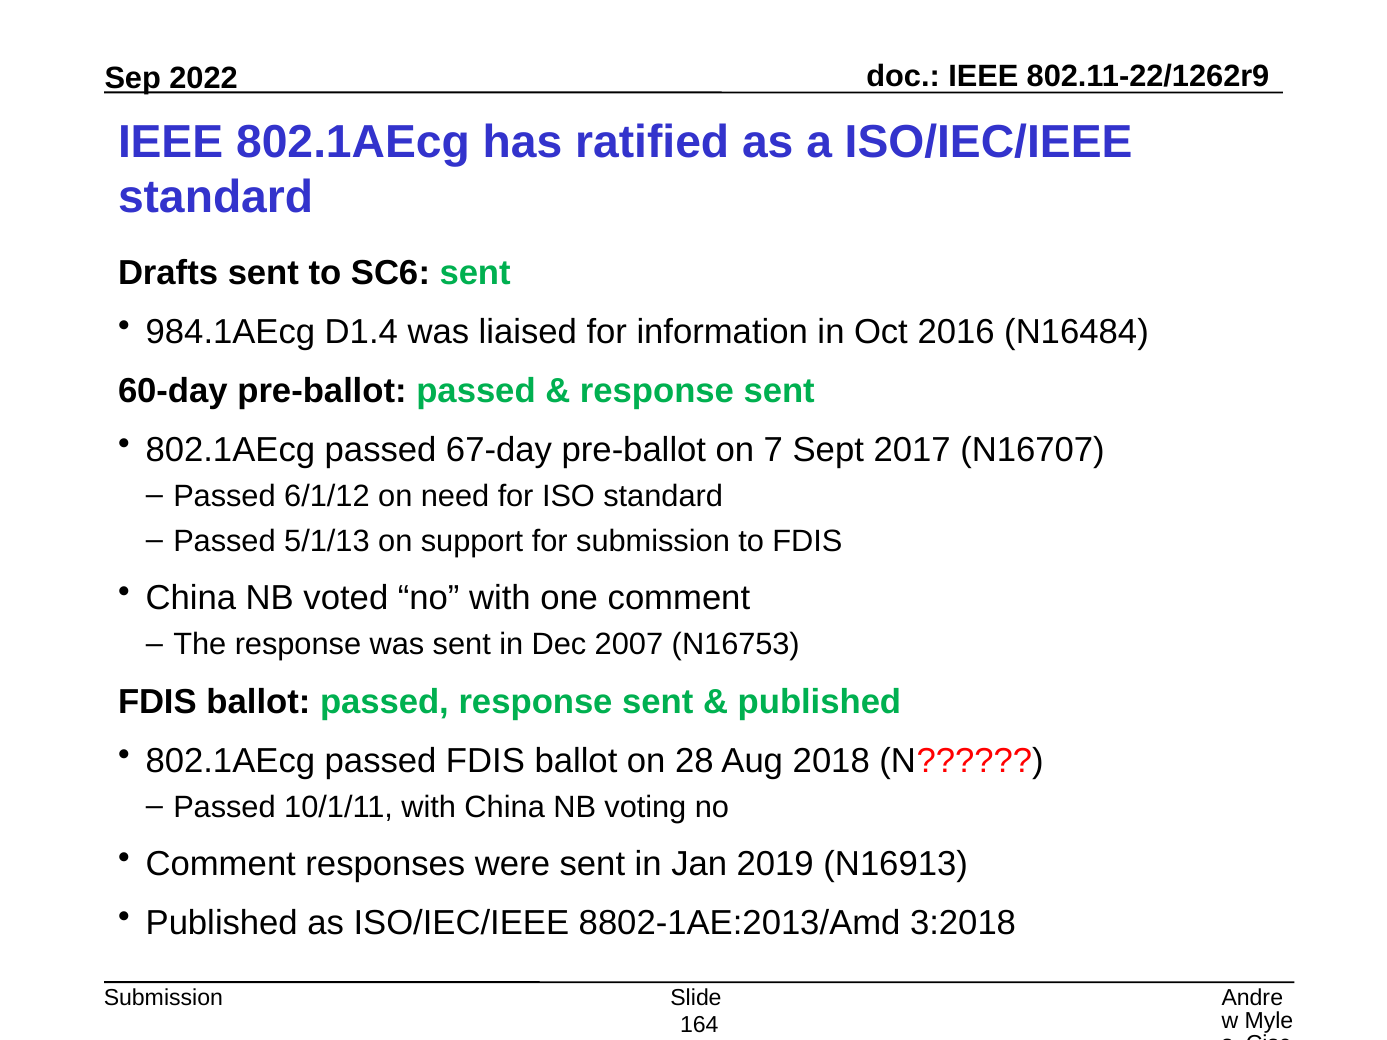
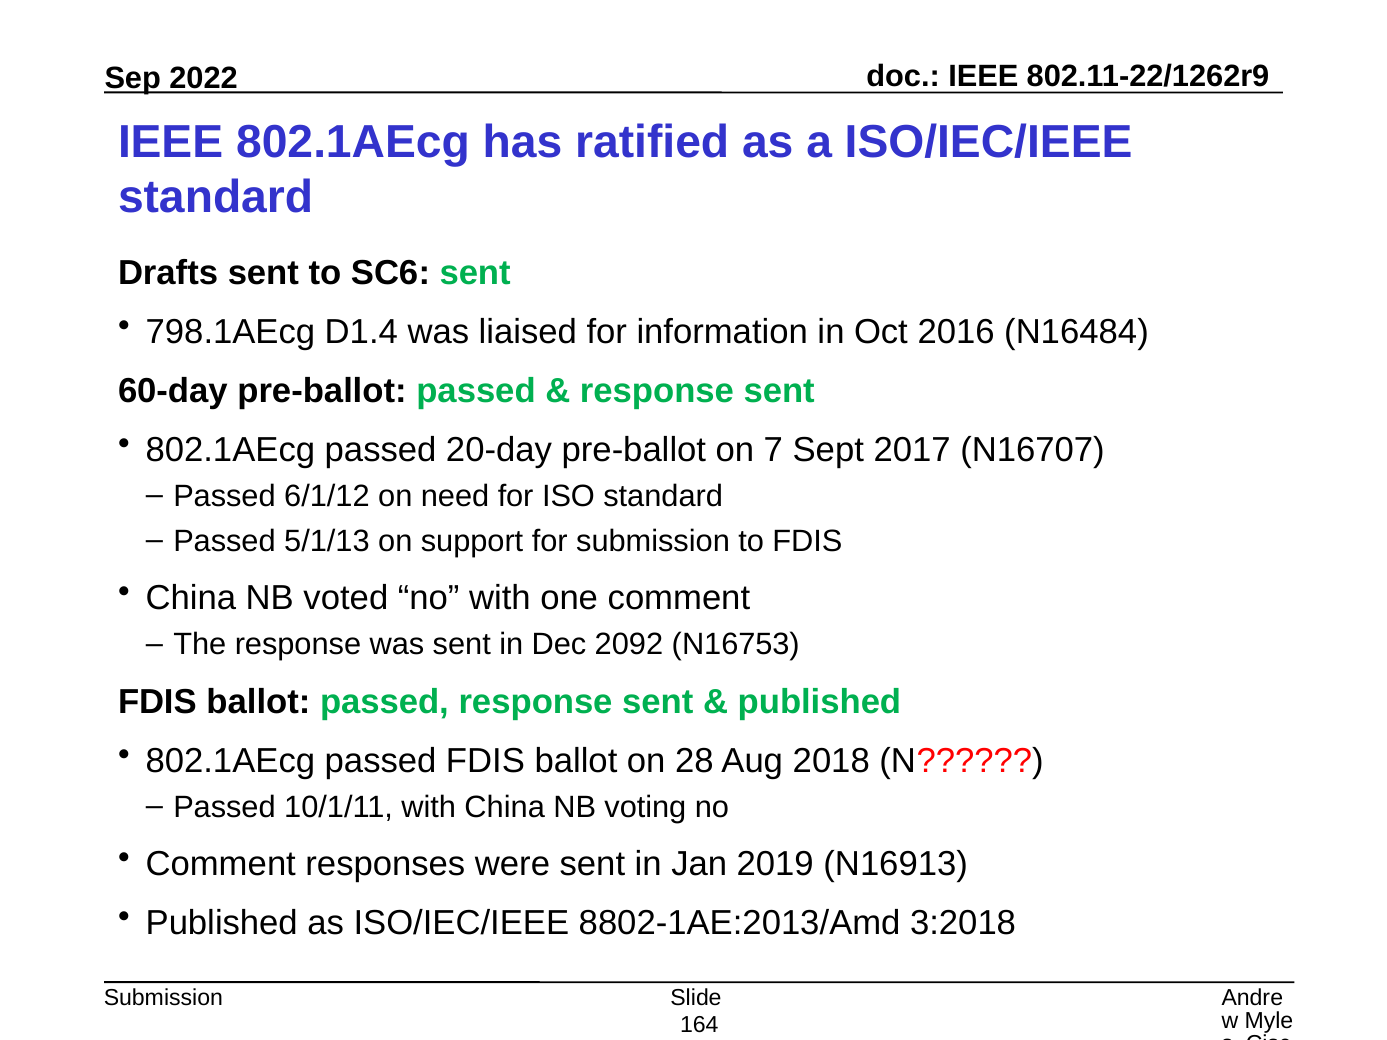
984.1AEcg: 984.1AEcg -> 798.1AEcg (230, 332)
67-day: 67-day -> 20-day (499, 450)
2007: 2007 -> 2092 (629, 645)
